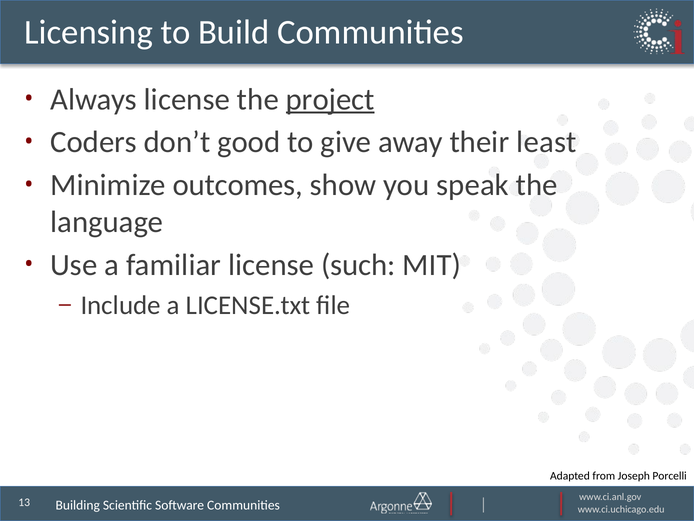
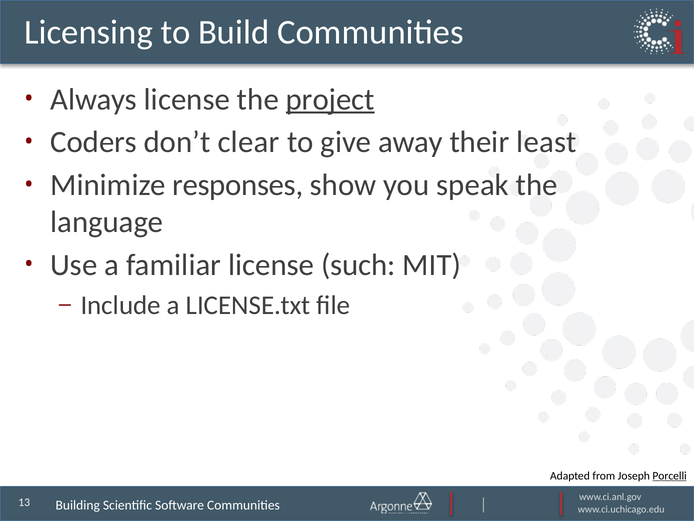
good: good -> clear (249, 142)
outcomes: outcomes -> responses (238, 185)
Porcelli underline: none -> present (670, 475)
